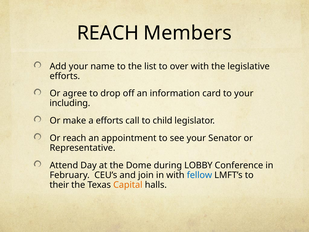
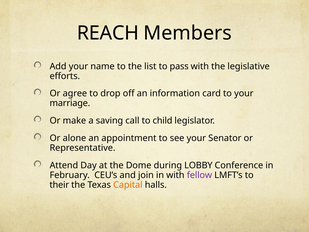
over: over -> pass (179, 66)
including: including -> marriage (70, 103)
a efforts: efforts -> saving (109, 121)
Or reach: reach -> alone (74, 138)
fellow colour: blue -> purple (199, 175)
